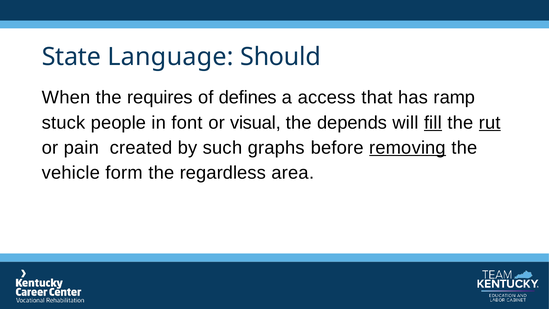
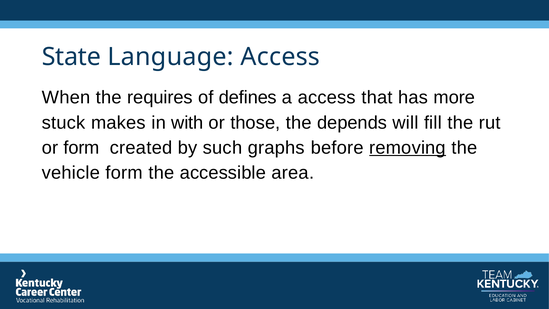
Language Should: Should -> Access (280, 57)
ramp: ramp -> more (454, 98)
people: people -> makes (118, 123)
font: font -> with (187, 123)
visual: visual -> those (255, 123)
fill underline: present -> none (433, 123)
rut underline: present -> none (490, 123)
or pain: pain -> form (82, 148)
regardless: regardless -> accessible (223, 173)
